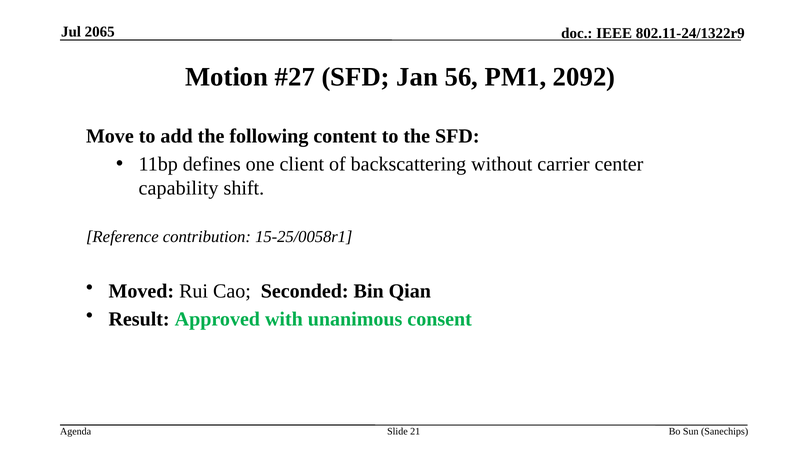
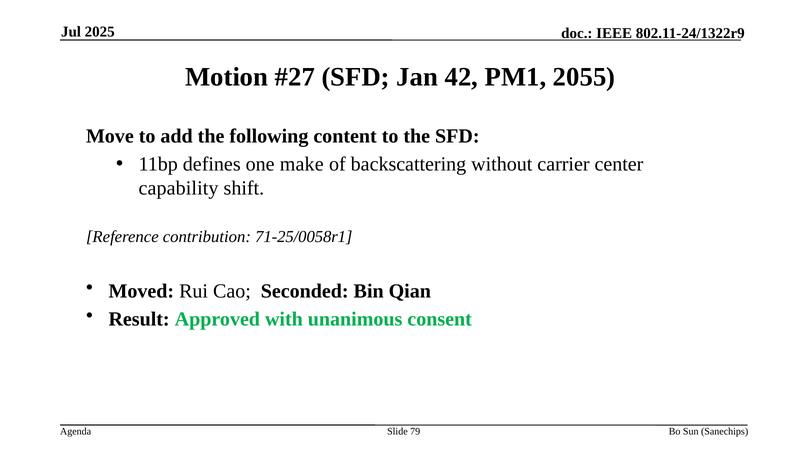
2065: 2065 -> 2025 (100, 32)
56: 56 -> 42 (461, 77)
2092: 2092 -> 2055 (584, 77)
client: client -> make (302, 165)
15-25/0058r1: 15-25/0058r1 -> 71-25/0058r1 (304, 237)
21: 21 -> 79 (415, 432)
